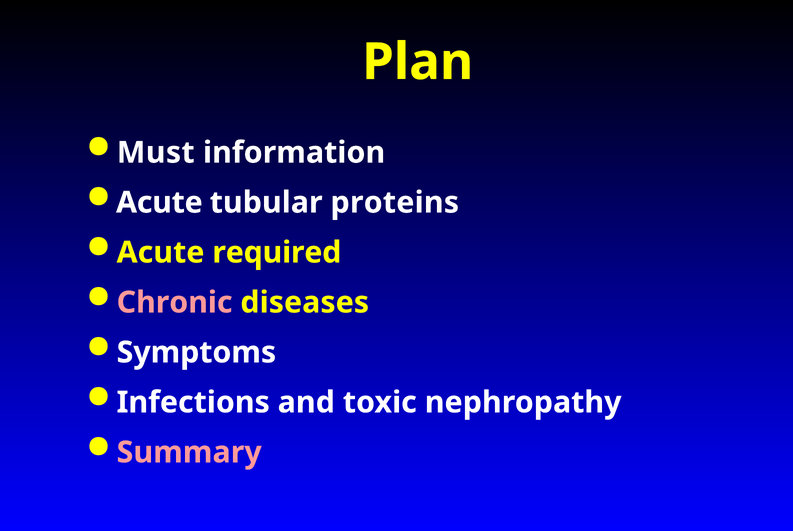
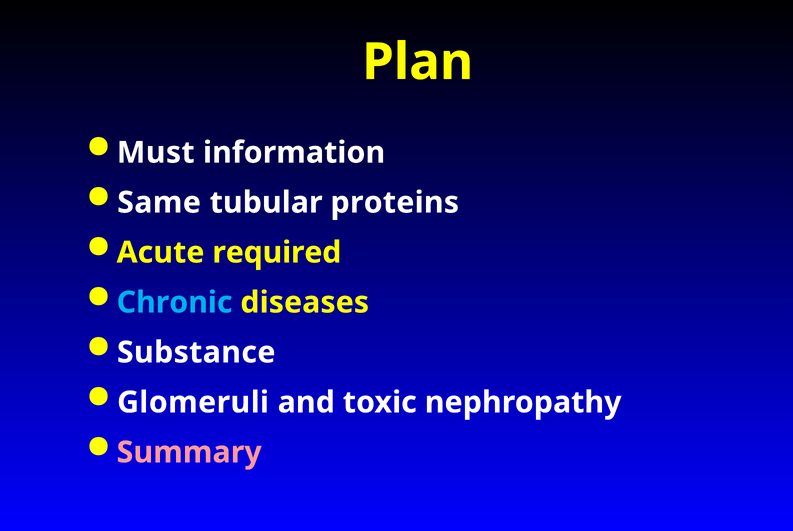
Acute: Acute -> Same (159, 202)
Chronic colour: pink -> light blue (175, 302)
Symptoms: Symptoms -> Substance (196, 352)
Infections: Infections -> Glomeruli (193, 402)
